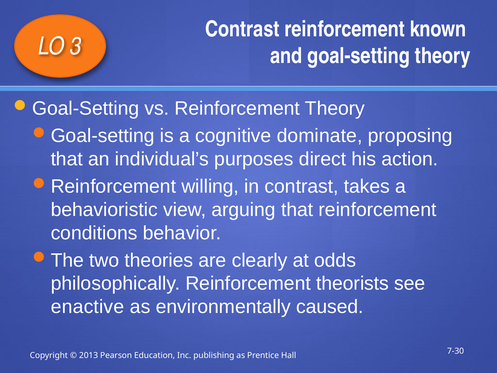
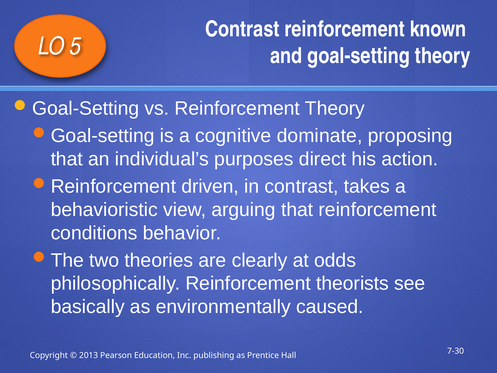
3: 3 -> 5 (76, 46)
willing: willing -> driven (210, 186)
enactive: enactive -> basically (88, 307)
